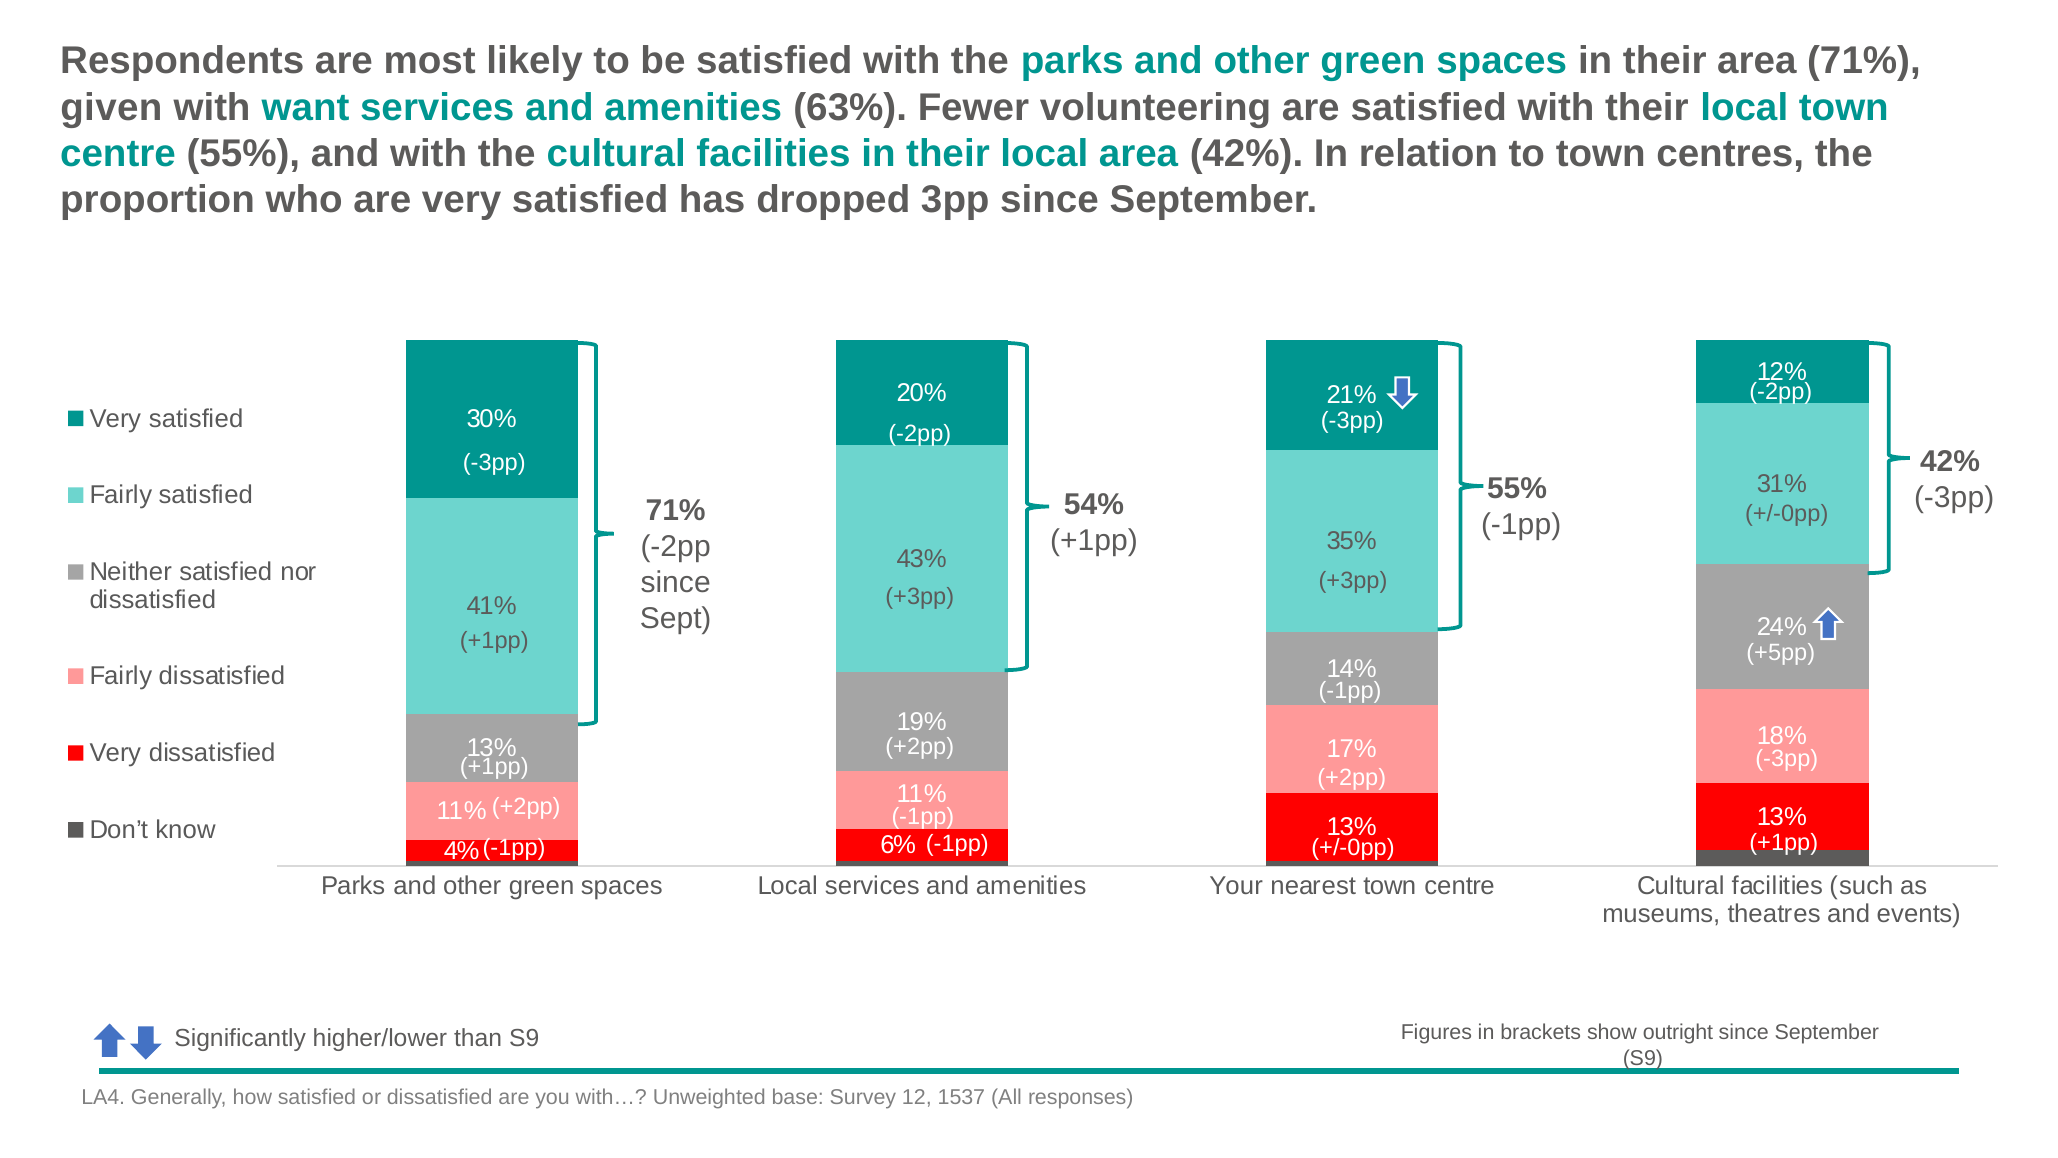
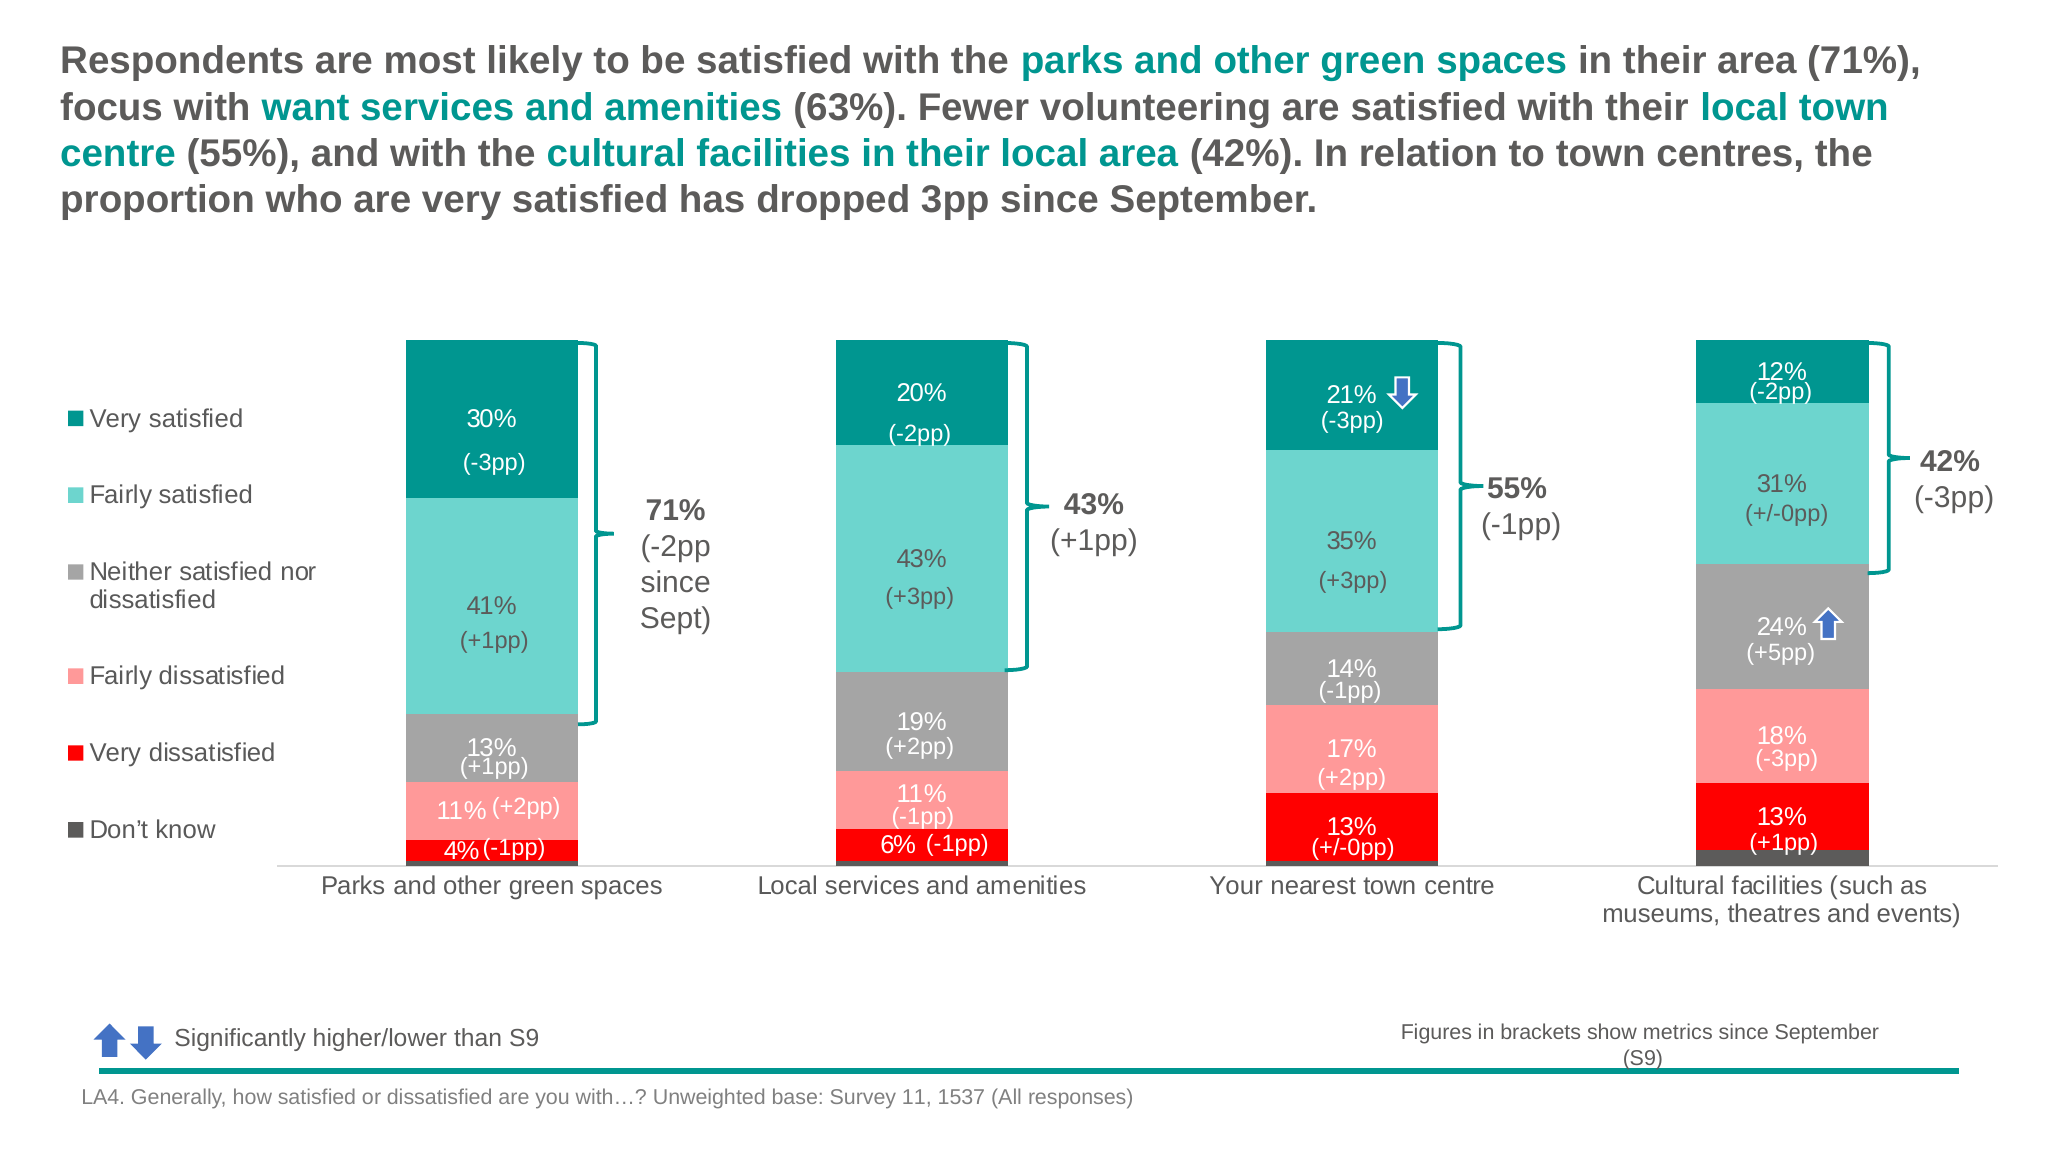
given: given -> focus (112, 107)
54%: 54% -> 43% (1094, 505)
outright: outright -> metrics (1678, 1032)
12: 12 -> 11 (917, 1097)
